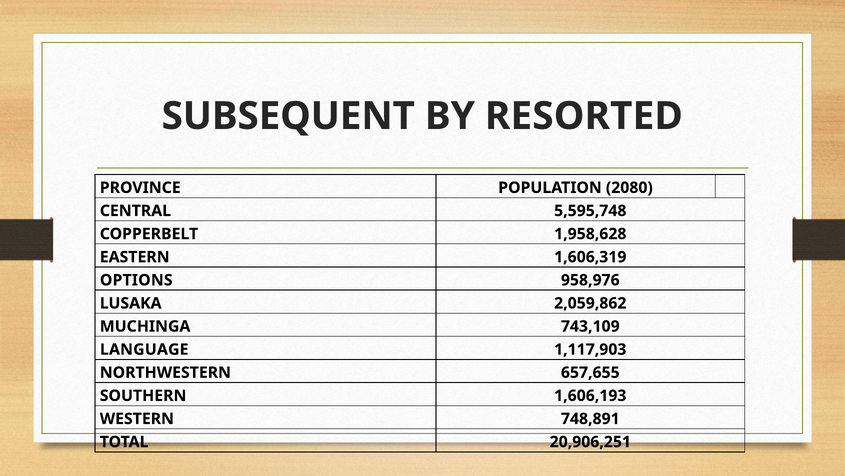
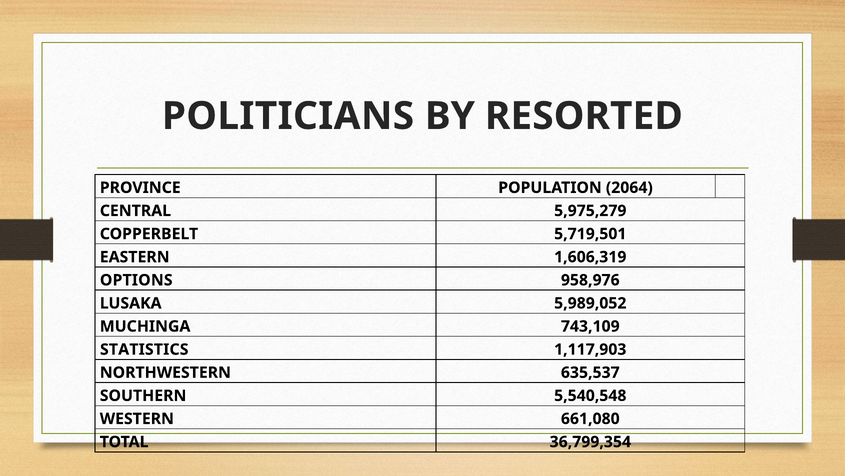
SUBSEQUENT: SUBSEQUENT -> POLITICIANS (288, 116)
2080: 2080 -> 2064 (629, 187)
5,595,748: 5,595,748 -> 5,975,279 (590, 211)
1,958,628: 1,958,628 -> 5,719,501 (590, 234)
2,059,862: 2,059,862 -> 5,989,052 (590, 303)
LANGUAGE: LANGUAGE -> STATISTICS (144, 349)
657,655: 657,655 -> 635,537 (590, 372)
1,606,193: 1,606,193 -> 5,540,548 (590, 395)
748,891: 748,891 -> 661,080 (590, 418)
20,906,251: 20,906,251 -> 36,799,354 (590, 441)
